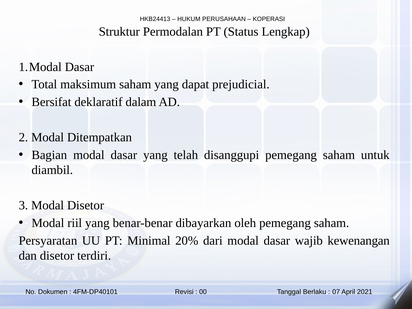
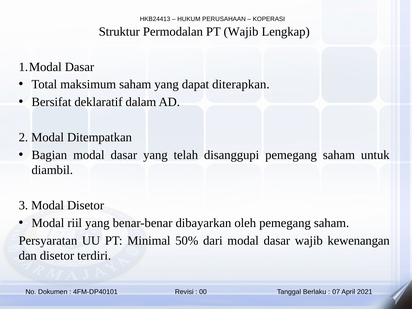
PT Status: Status -> Wajib (241, 32)
prejudicial: prejudicial -> diterapkan (241, 85)
20%: 20% -> 50% (187, 241)
